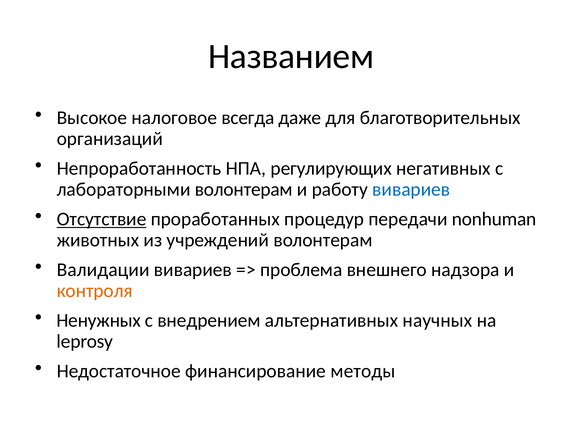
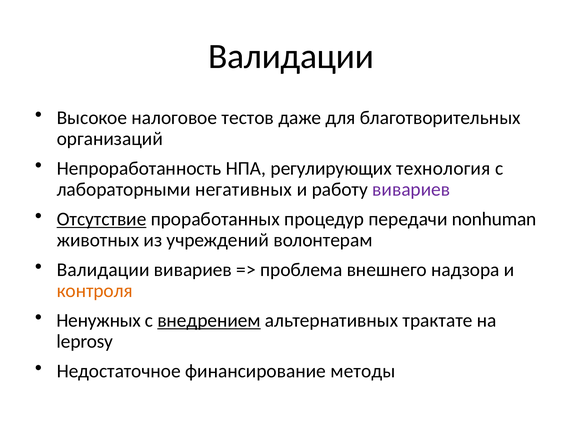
Названием: Названием -> Валидации (291, 56)
всегда: всегда -> тестов (248, 118)
негативных: негативных -> технология (443, 168)
лабораторными волонтерам: волонтерам -> негативных (244, 189)
вивариев colour: blue -> purple (411, 189)
внедрением underline: none -> present (209, 320)
научных: научных -> трактате (438, 320)
